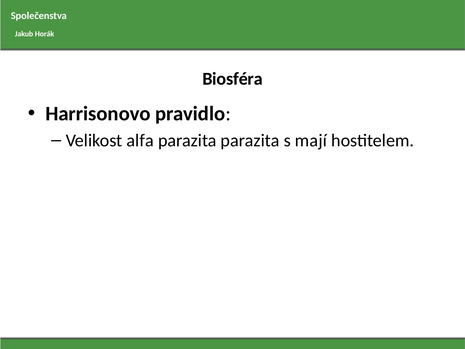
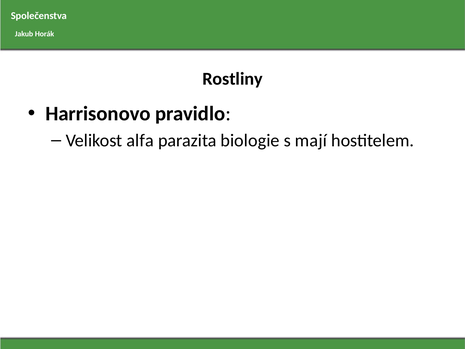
Biosféra: Biosféra -> Rostliny (233, 79)
parazita parazita: parazita -> biologie (250, 140)
